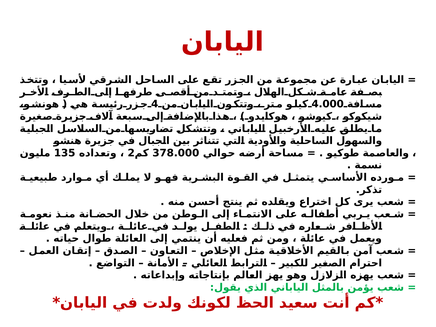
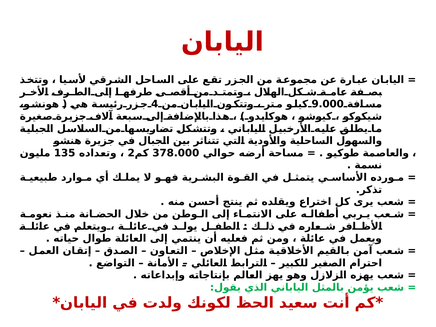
4.000: 4.000 -> 9.000 (328, 104)
